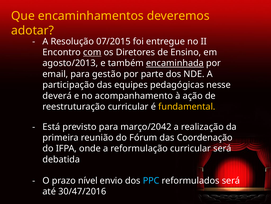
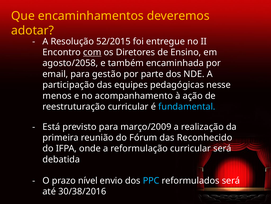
07/2015: 07/2015 -> 52/2015 (113, 41)
agosto/2013: agosto/2013 -> agosto/2058 (70, 63)
encaminhada underline: present -> none (175, 63)
deverá: deverá -> menos (57, 95)
fundamental colour: yellow -> light blue (187, 106)
março/2042: março/2042 -> março/2009 (146, 126)
Coordenação: Coordenação -> Reconhecido (205, 137)
30/47/2016: 30/47/2016 -> 30/38/2016 (82, 191)
